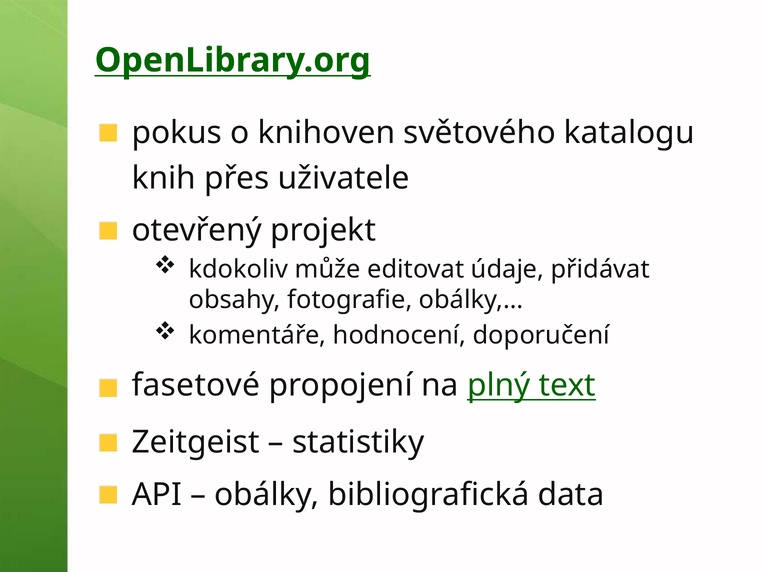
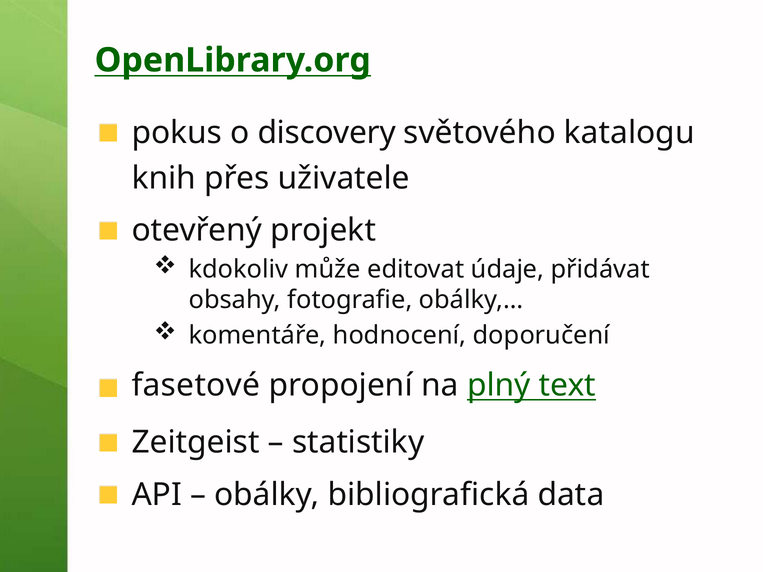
knihoven: knihoven -> discovery (327, 133)
